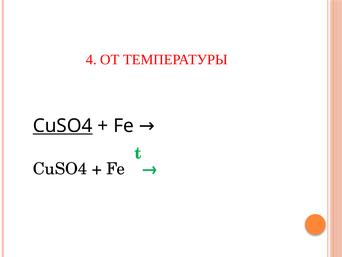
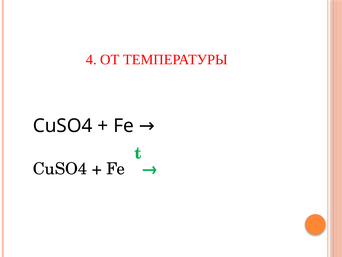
CuSO4 underline: present -> none (63, 126)
